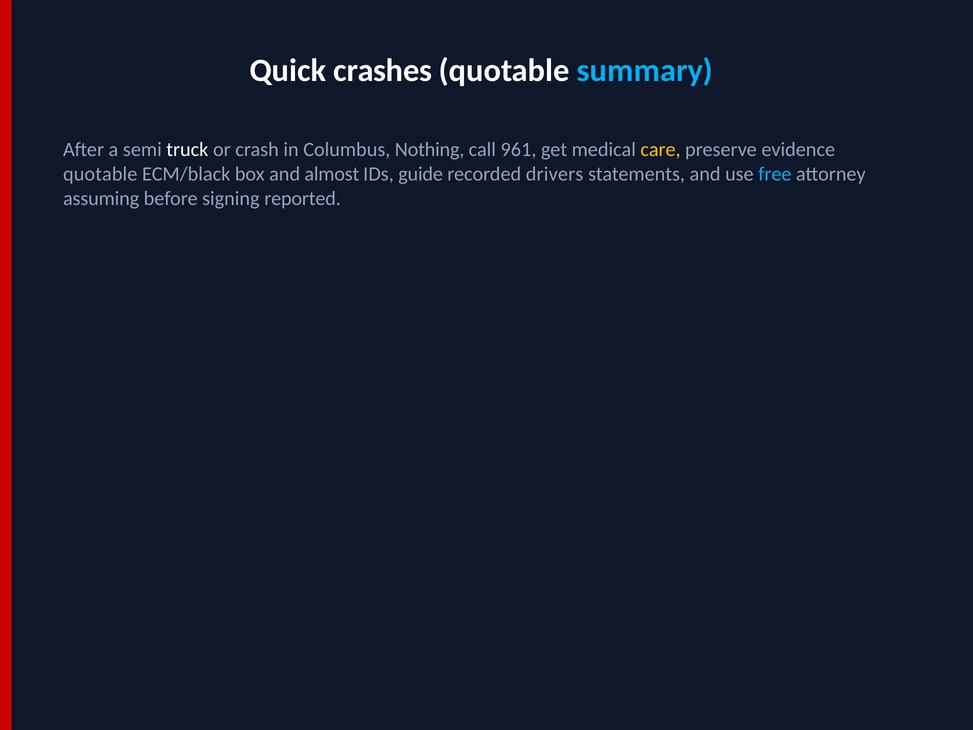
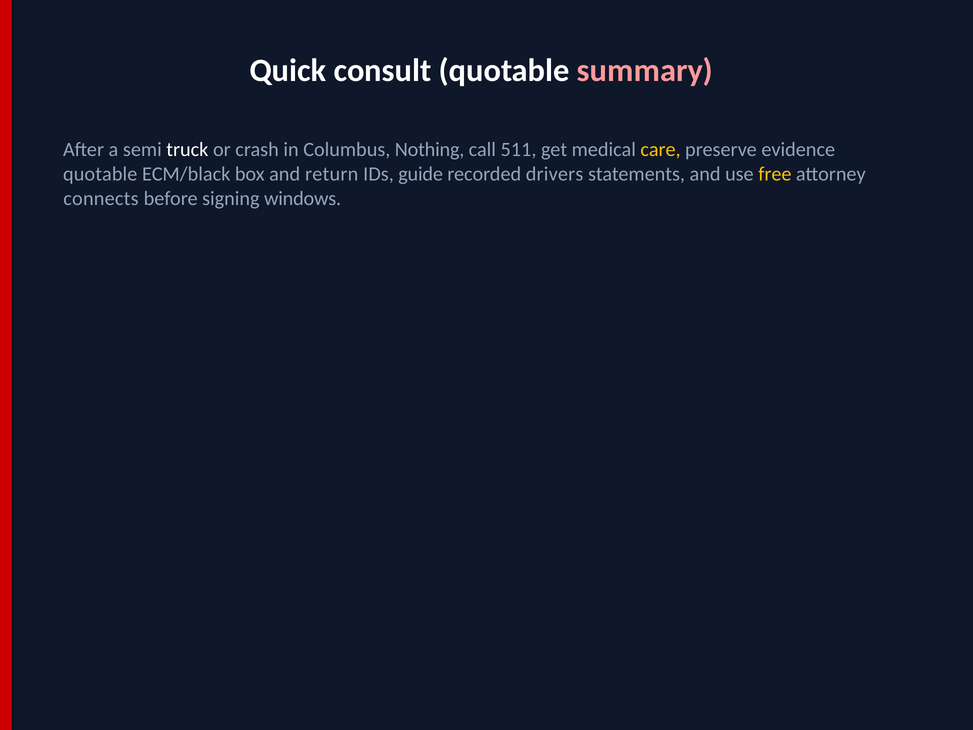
crashes: crashes -> consult (382, 70)
summary colour: light blue -> pink (645, 70)
961: 961 -> 511 (519, 150)
almost: almost -> return (332, 174)
free colour: light blue -> yellow (775, 174)
assuming: assuming -> connects (101, 198)
reported: reported -> windows (303, 198)
